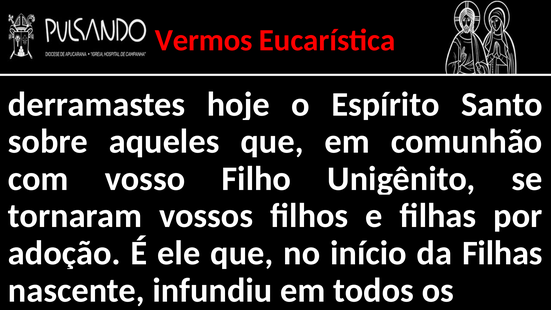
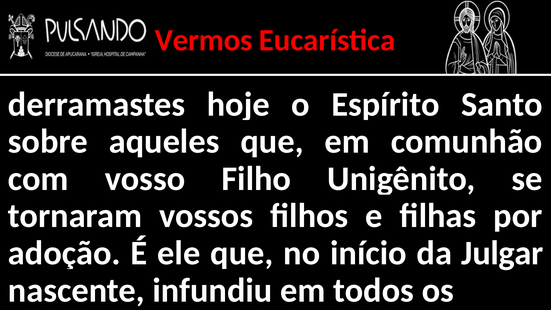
Filhas: Filhas -> Julgar (502, 253)
